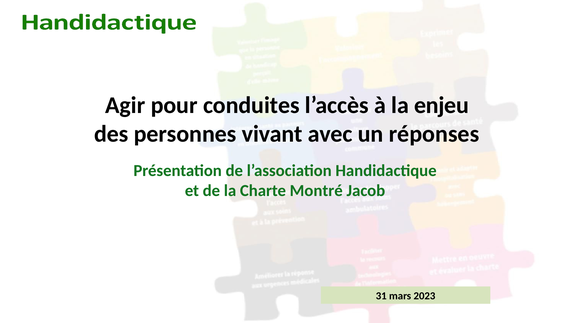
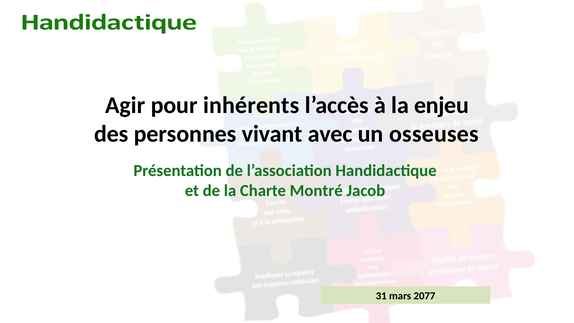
conduites: conduites -> inhérents (251, 105)
réponses: réponses -> osseuses (434, 134)
2023: 2023 -> 2077 (424, 296)
